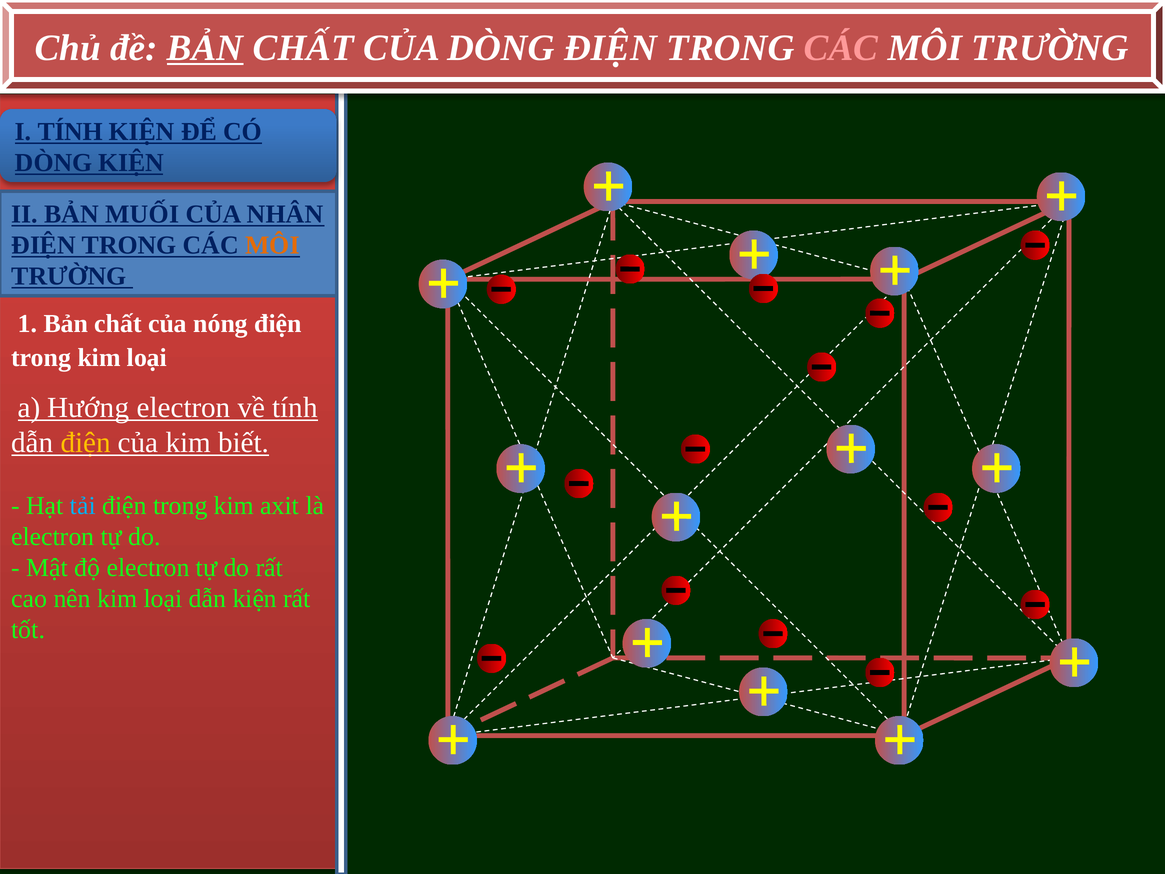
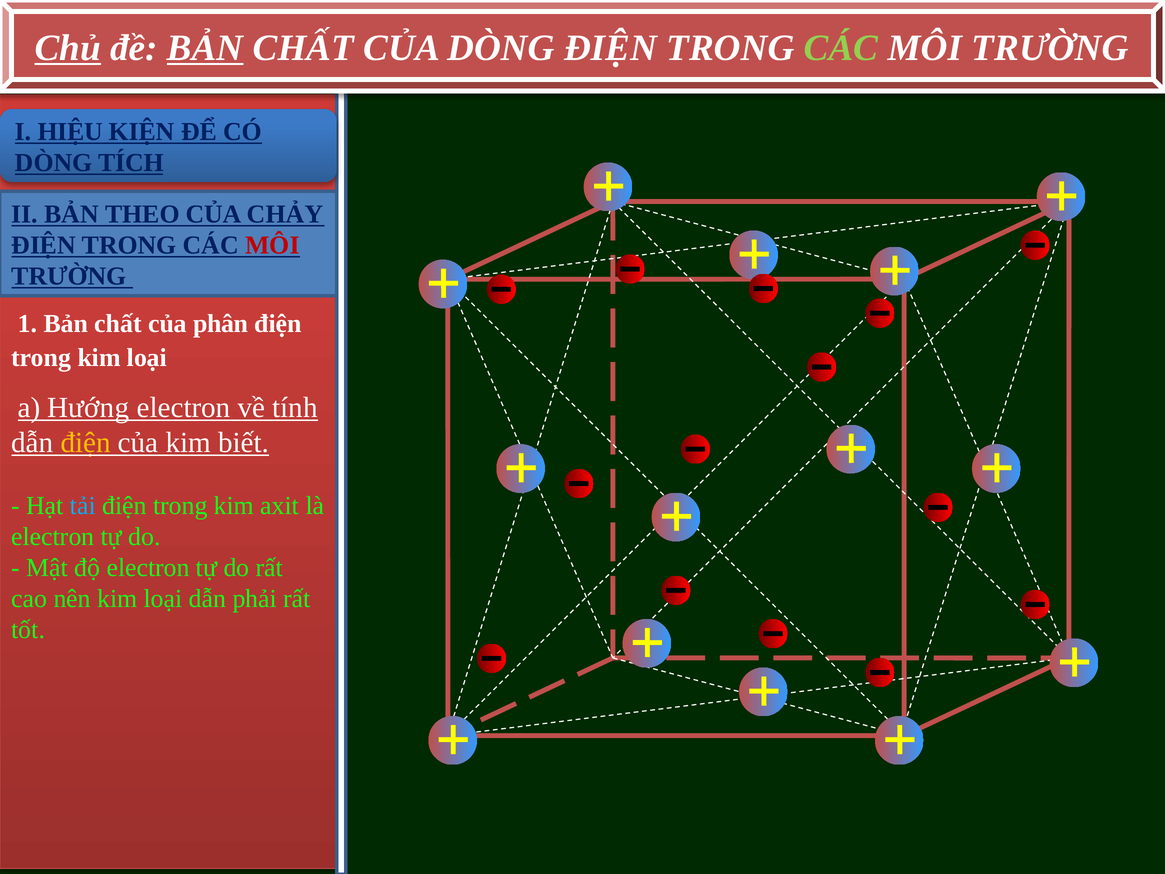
Chủ underline: none -> present (68, 48)
CÁC colour: pink -> light green (841, 48)
I TÍNH: TÍNH -> HIỆU (70, 132)
DÒNG KIỆN: KIỆN -> TÍCH (131, 163)
MUỐI: MUỐI -> THEO (142, 214)
NHÂN: NHÂN -> CHẢY (285, 214)
MÔI colour: orange -> red (272, 245)
nóng: nóng -> phân (221, 323)
dẫn kiện: kiện -> phải (255, 599)
